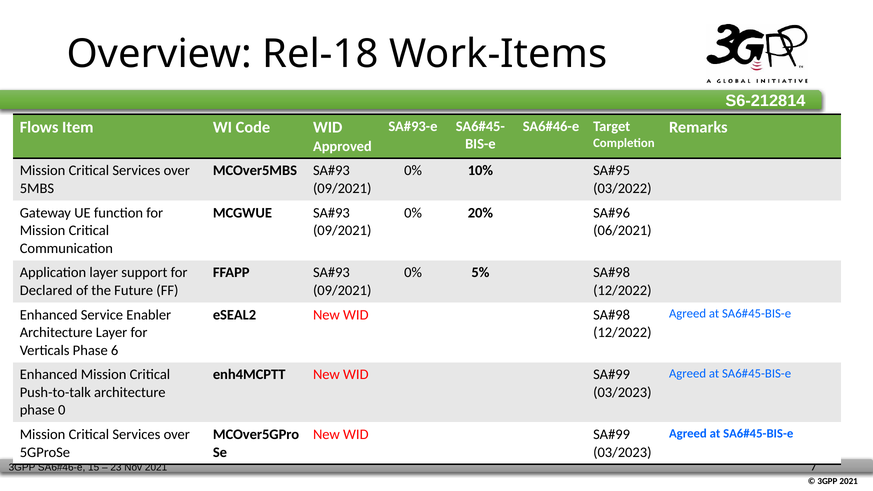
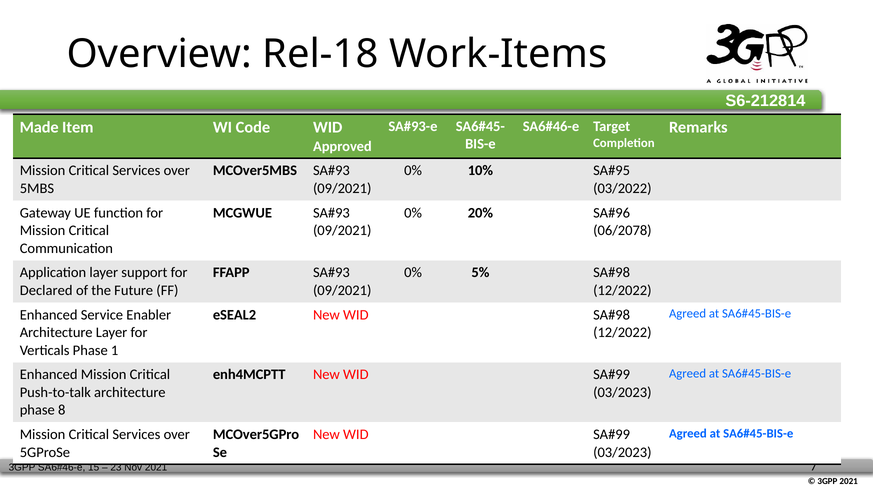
Flows: Flows -> Made (39, 128)
06/2021: 06/2021 -> 06/2078 (622, 231)
6: 6 -> 1 (115, 350)
0: 0 -> 8 (62, 410)
